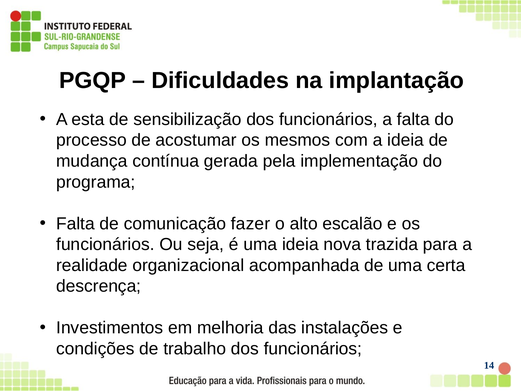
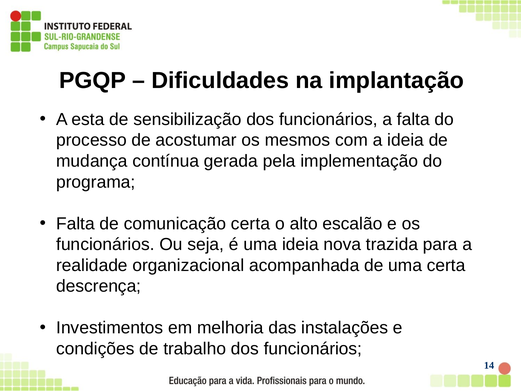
comunicação fazer: fazer -> certa (251, 224)
